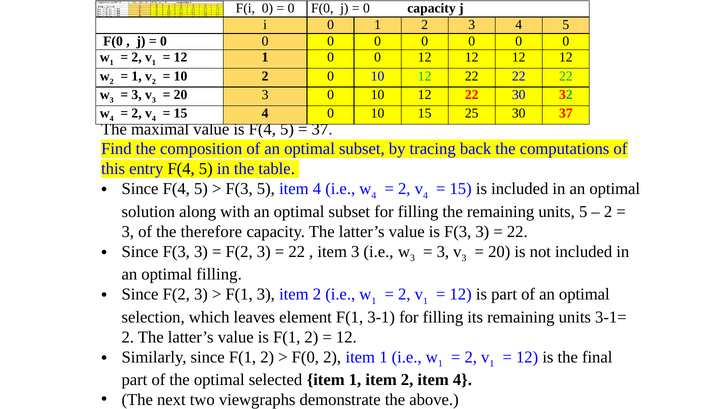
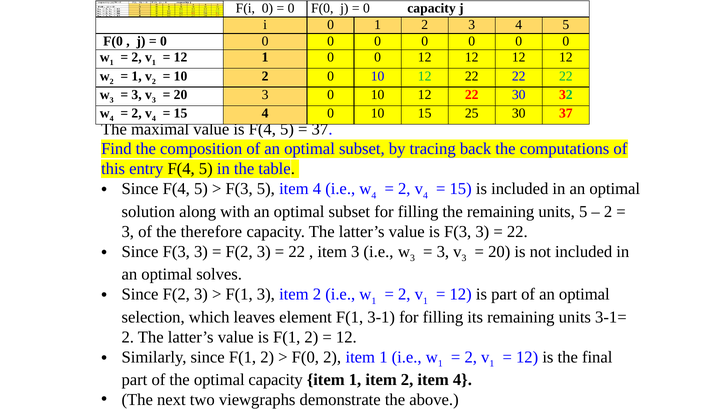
optimal filling: filling -> solves (219, 274)
optimal selected: selected -> capacity (276, 380)
